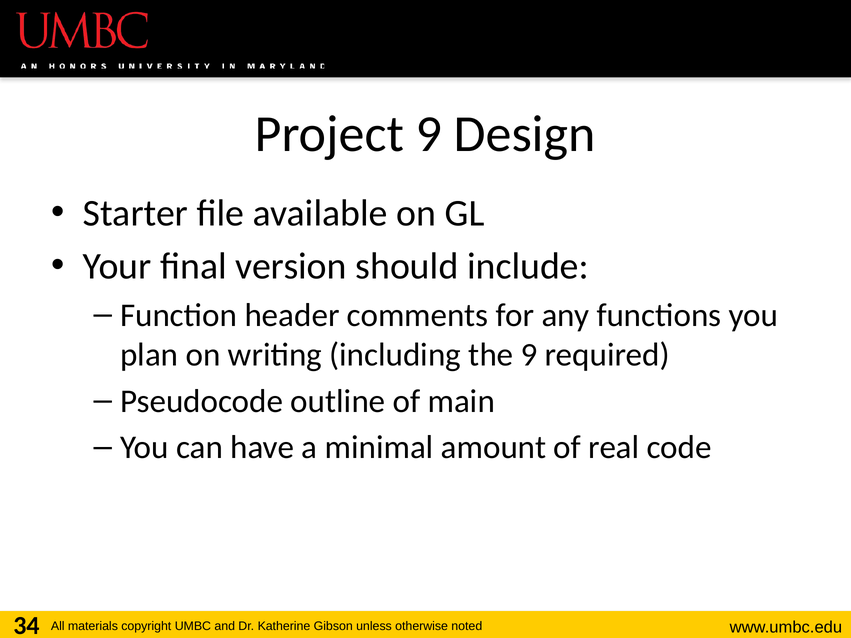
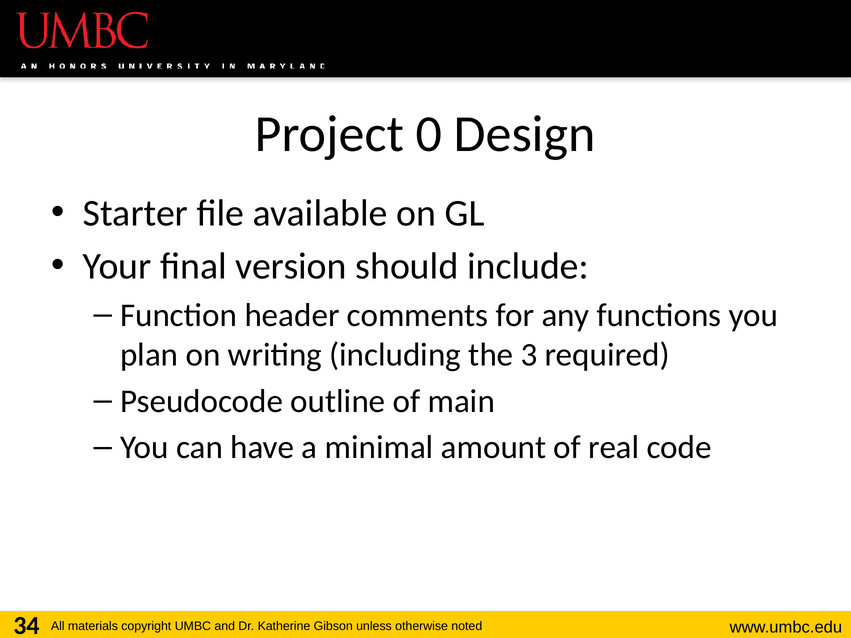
Project 9: 9 -> 0 (429, 134)
the 9: 9 -> 3 (529, 355)
